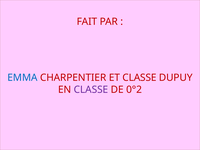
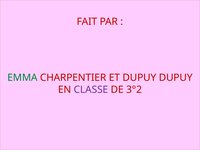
EMMA colour: blue -> green (22, 78)
ET CLASSE: CLASSE -> DUPUY (139, 78)
0°2: 0°2 -> 3°2 (134, 90)
